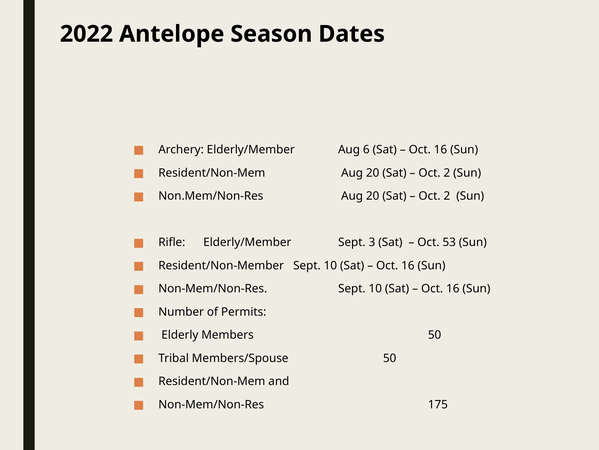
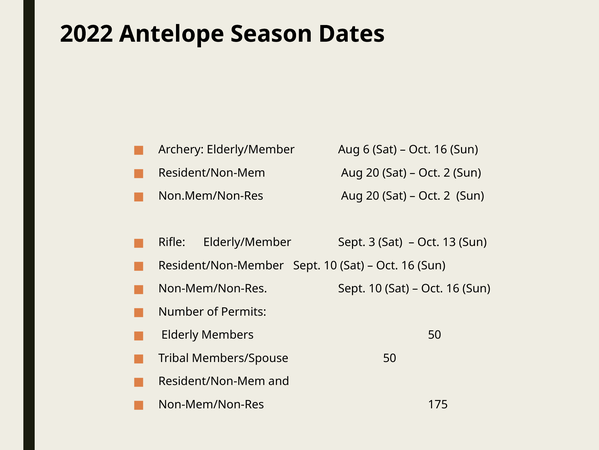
53: 53 -> 13 (449, 242)
